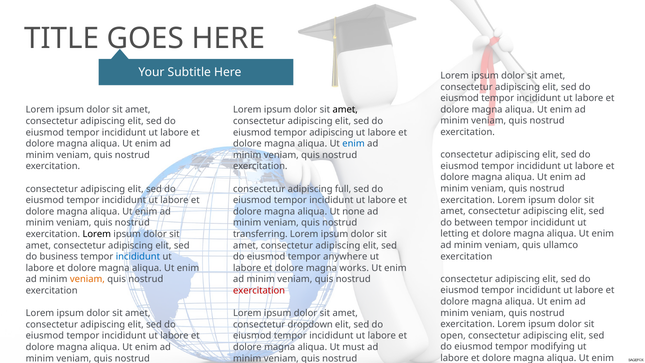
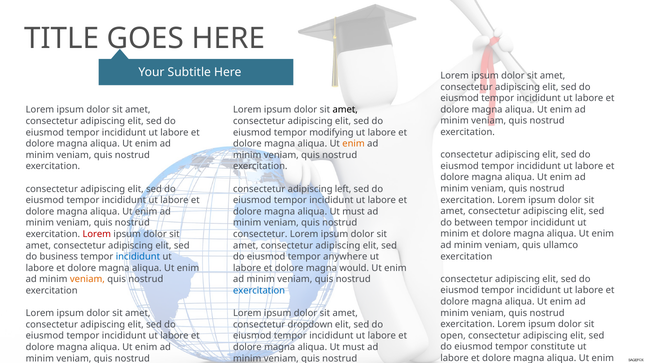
tempor adipiscing: adipiscing -> modifying (331, 132)
enim colour: blue -> orange (354, 144)
full: full -> left (343, 189)
none: none -> must (354, 211)
letting: letting -> minim (455, 234)
Lorem colour: black -> red (97, 234)
transferring: transferring -> consectetur (260, 234)
works: works -> would (354, 268)
exercitation colour: red -> blue (259, 291)
modifying: modifying -> constitute (553, 347)
